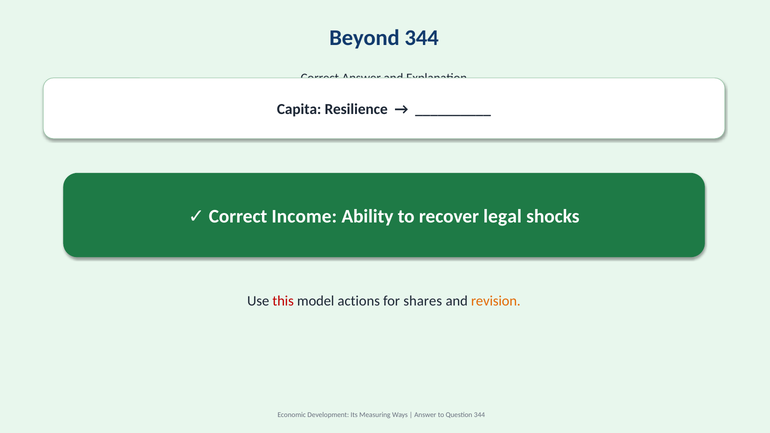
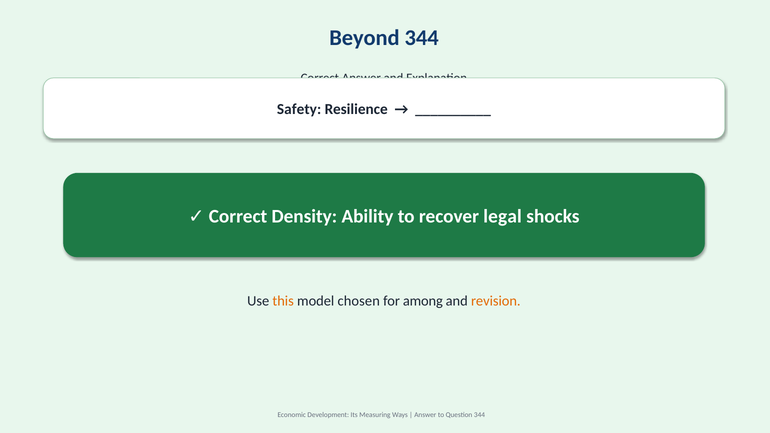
Capita: Capita -> Safety (299, 109)
Income: Income -> Density (304, 216)
this colour: red -> orange (283, 301)
actions: actions -> chosen (359, 301)
shares: shares -> among (423, 301)
